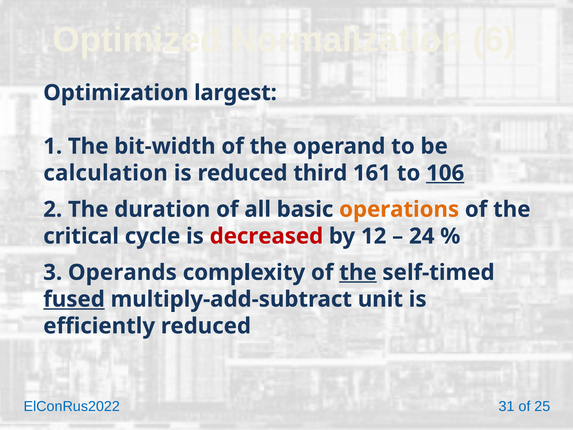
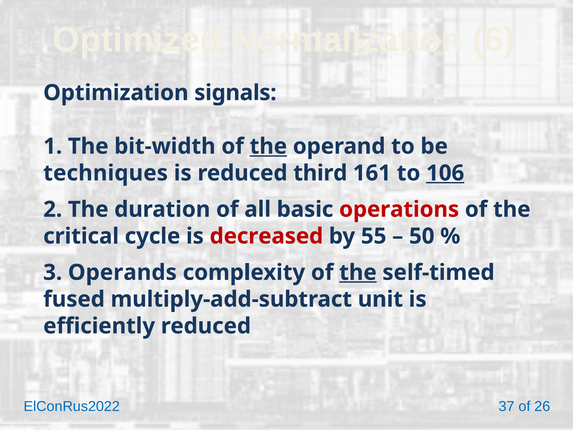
largest: largest -> signals (235, 93)
the underline: none -> present (268, 146)
calculation: calculation -> techniques (106, 173)
operations colour: orange -> red (399, 209)
12: 12 -> 55 (374, 236)
24: 24 -> 50 (422, 236)
fused underline: present -> none (74, 299)
31: 31 -> 37 (507, 406)
25: 25 -> 26 (542, 406)
